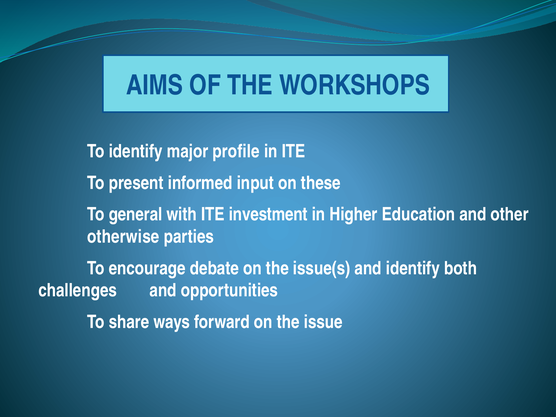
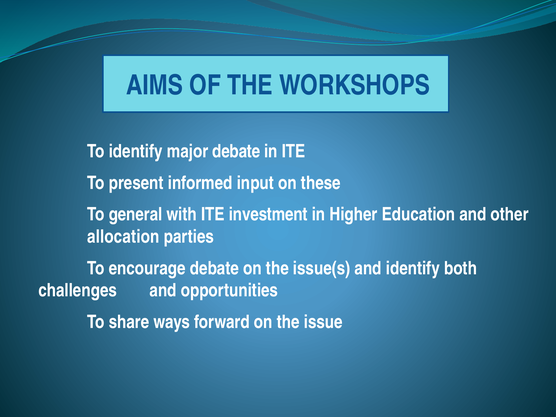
major profile: profile -> debate (236, 151)
otherwise: otherwise -> allocation (123, 237)
